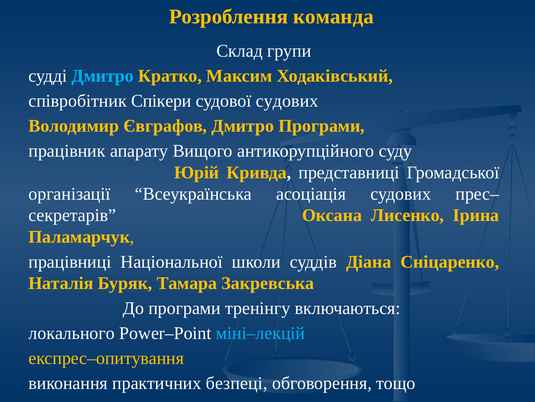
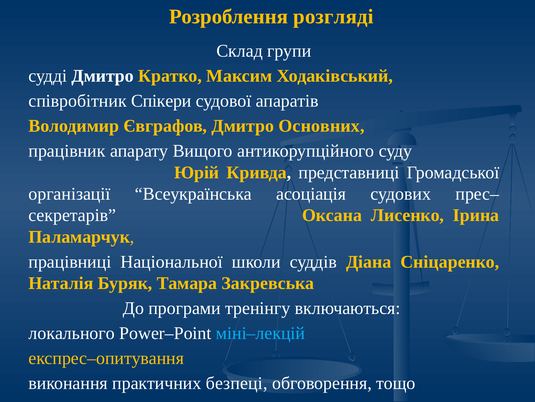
команда: команда -> розгляді (333, 17)
Дмитро colour: light blue -> white (103, 76)
судової судових: судових -> апаратів (287, 101)
Дмитро Програми: Програми -> Основних (322, 126)
